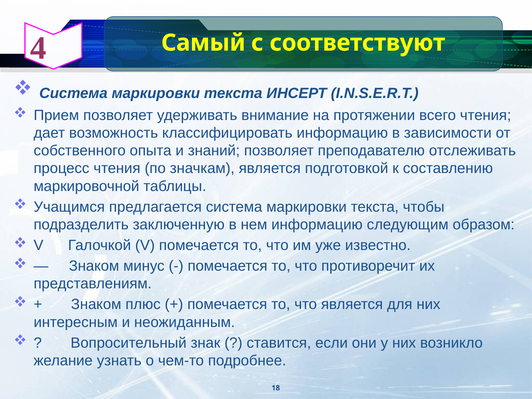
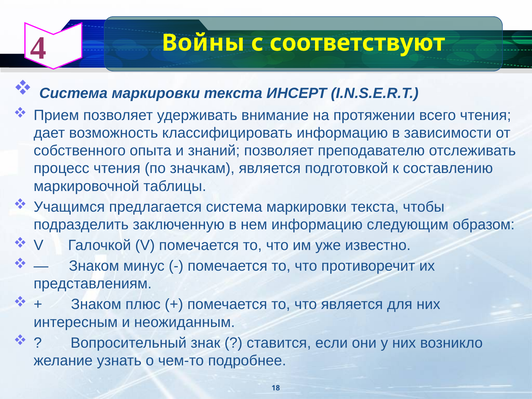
Самый: Самый -> Войны (203, 43)
